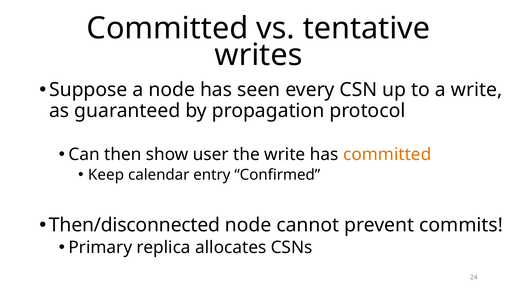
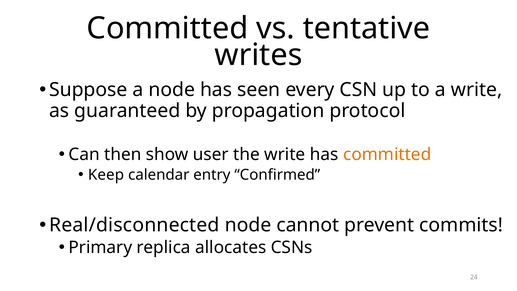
Then/disconnected: Then/disconnected -> Real/disconnected (134, 225)
